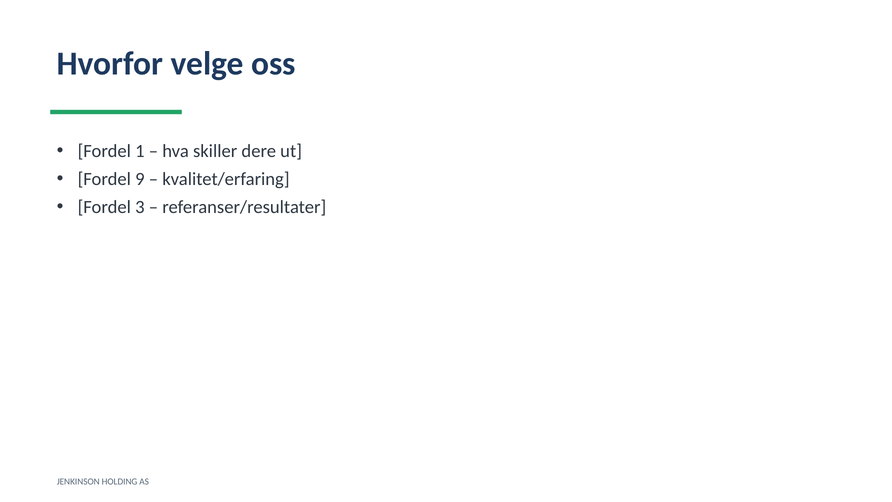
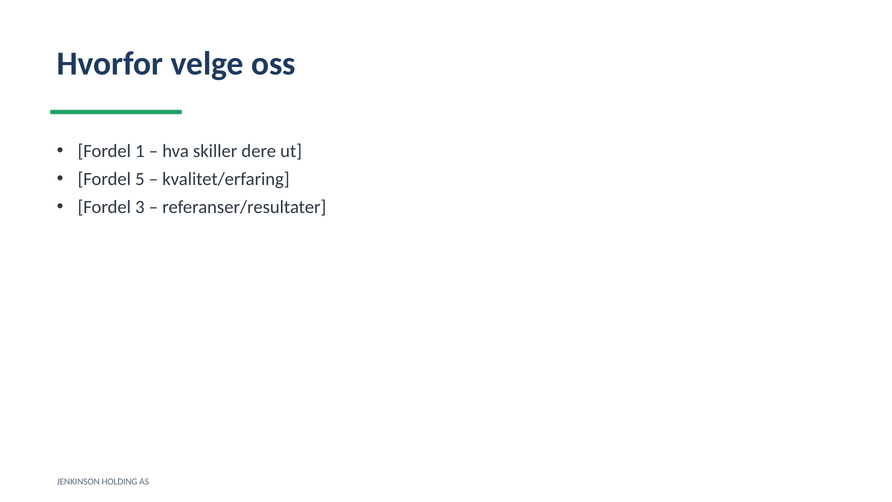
9: 9 -> 5 (140, 179)
